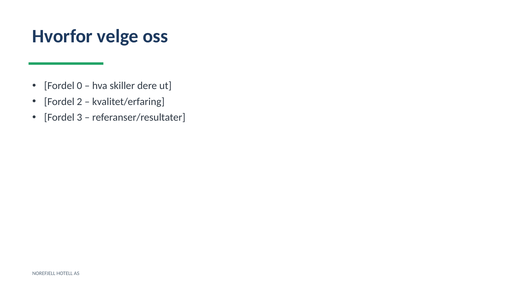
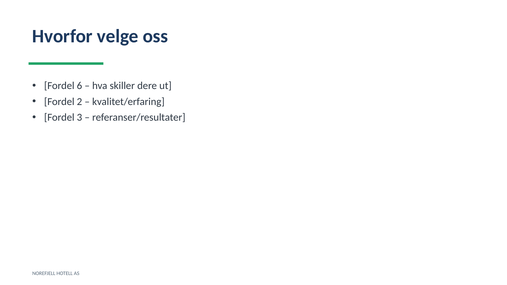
0: 0 -> 6 (80, 86)
